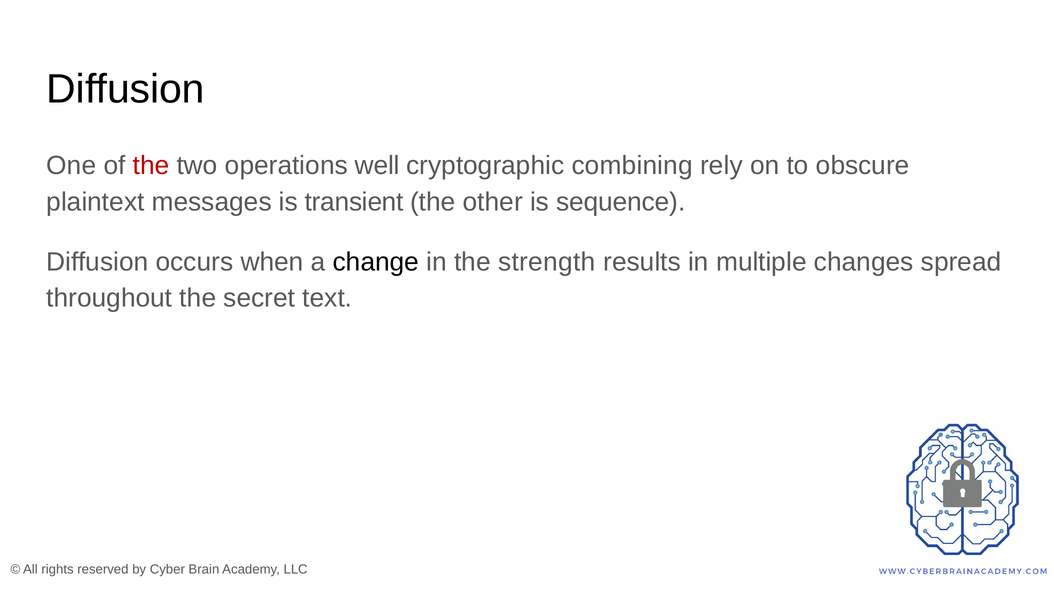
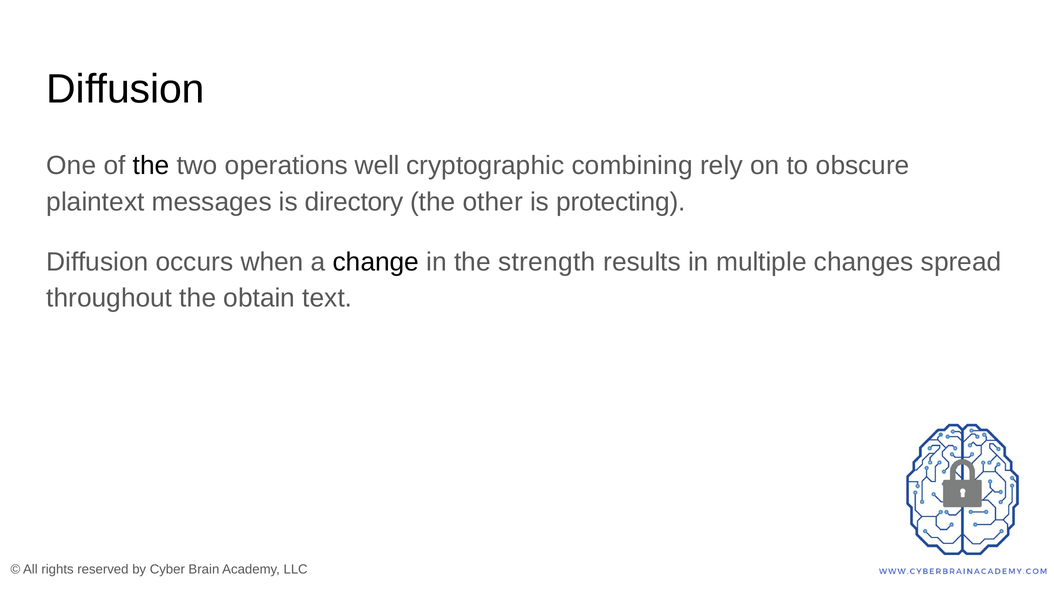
the colour: red -> black (151, 166)
transient: transient -> directory (354, 202)
sequence: sequence -> protecting (621, 202)
secret: secret -> obtain (259, 298)
